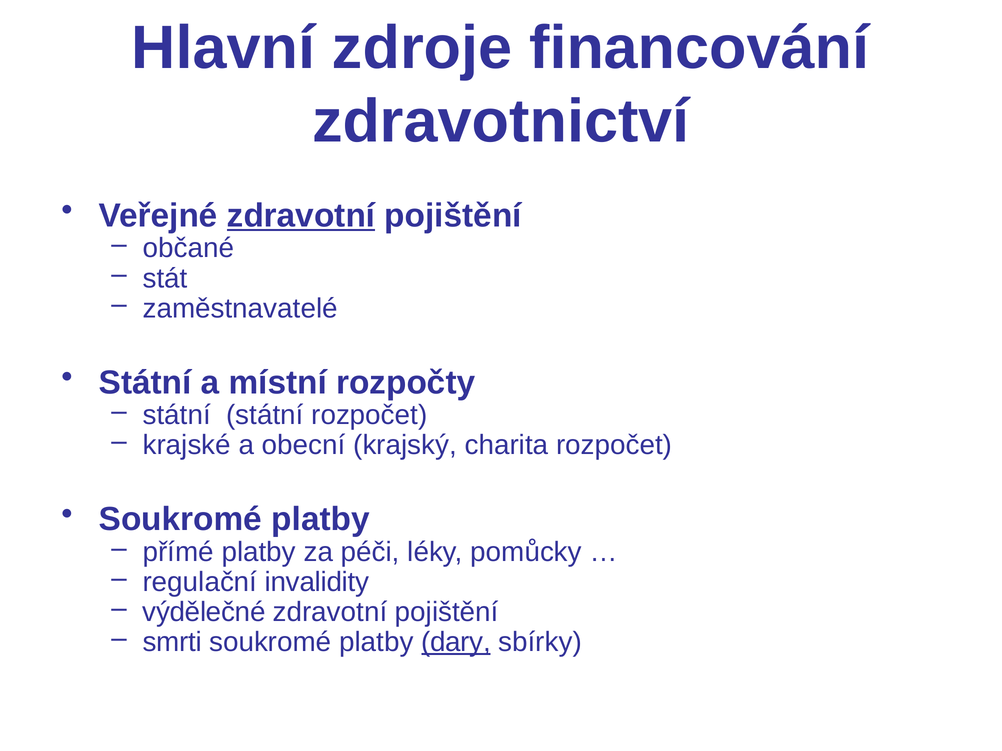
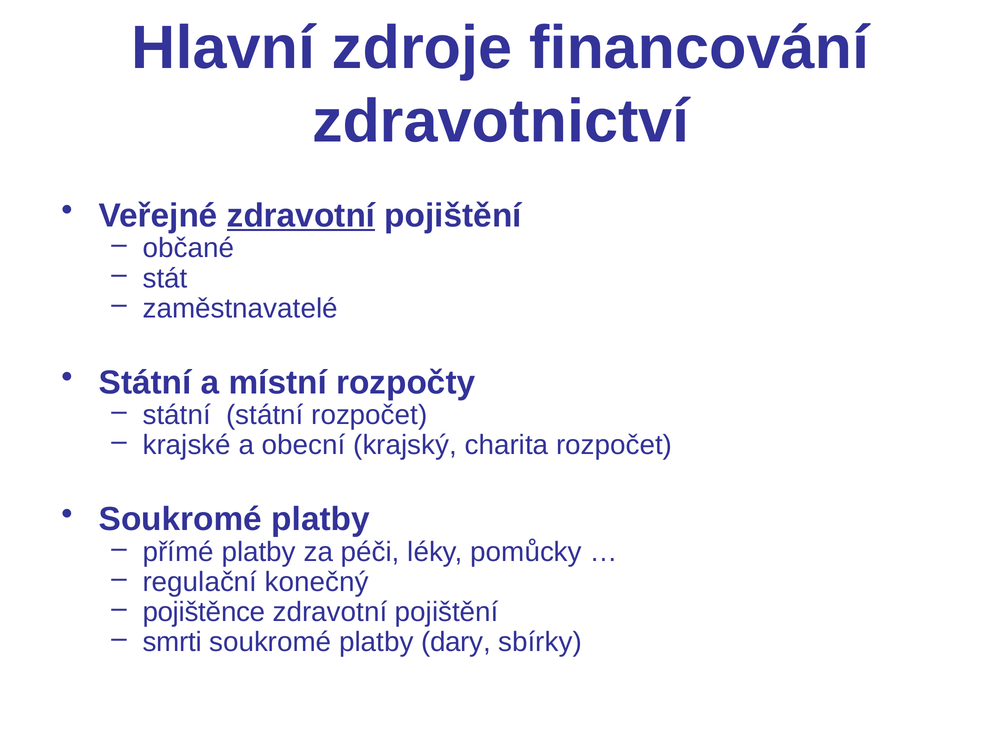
invalidity: invalidity -> konečný (317, 582)
výdělečné: výdělečné -> pojištěnce (204, 612)
dary underline: present -> none (456, 643)
